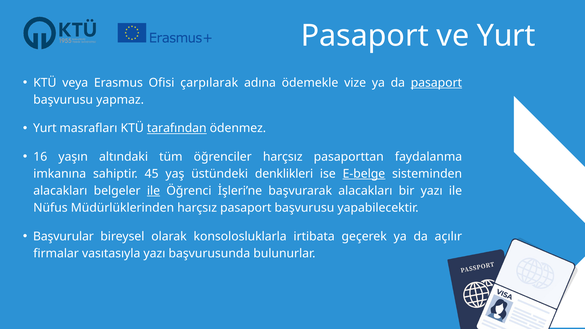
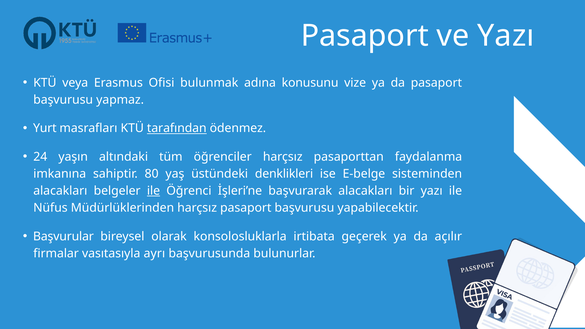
ve Yurt: Yurt -> Yazı (506, 36)
çarpılarak: çarpılarak -> bulunmak (209, 83)
ödemekle: ödemekle -> konusunu (310, 83)
pasaport underline: present -> none (436, 83)
16: 16 -> 24 (40, 157)
45: 45 -> 80 (152, 174)
E-belge underline: present -> none (364, 174)
vasıtasıyla yazı: yazı -> ayrı (154, 253)
